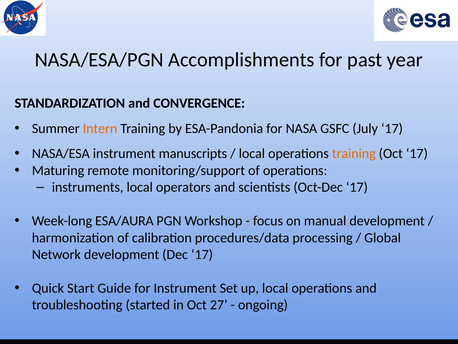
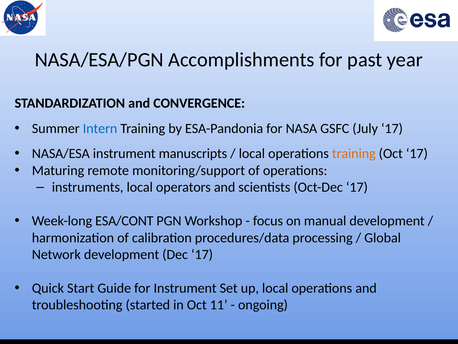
Intern colour: orange -> blue (100, 128)
ESA/AURA: ESA/AURA -> ESA/CONT (124, 221)
27: 27 -> 11 (219, 305)
